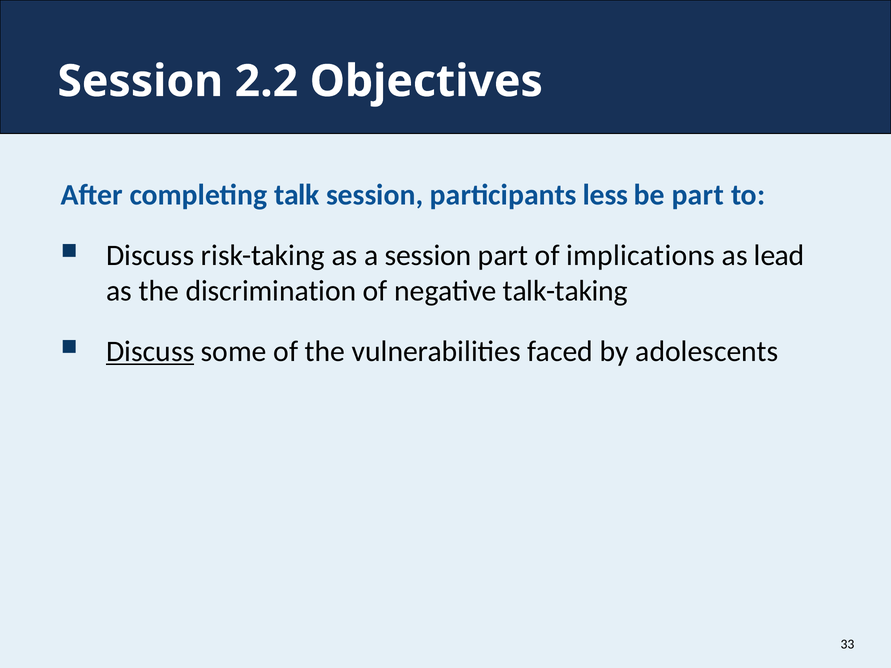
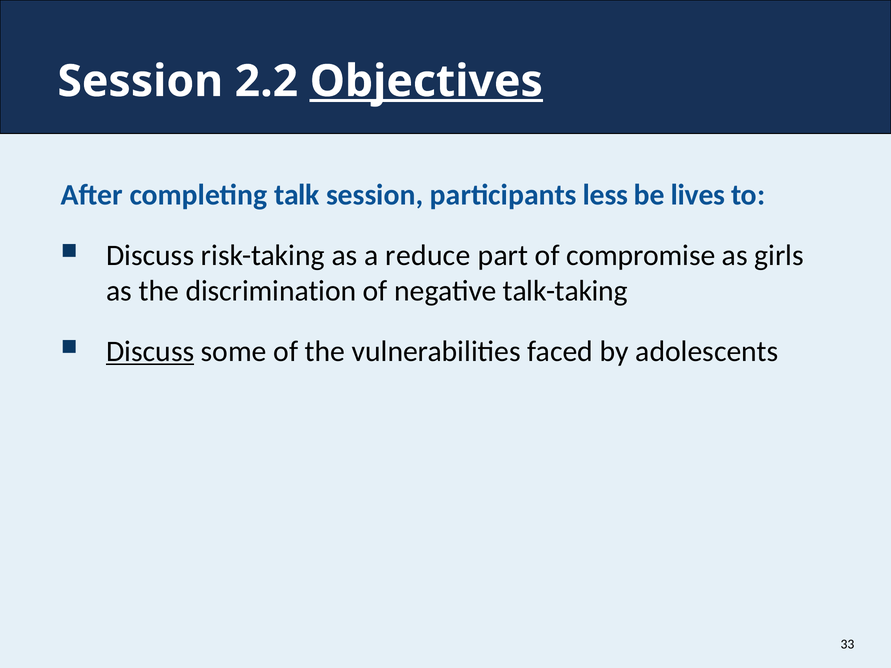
Objectives underline: none -> present (426, 81)
be part: part -> lives (698, 195)
a session: session -> reduce (428, 256)
implications: implications -> compromise (641, 256)
lead: lead -> girls (779, 256)
